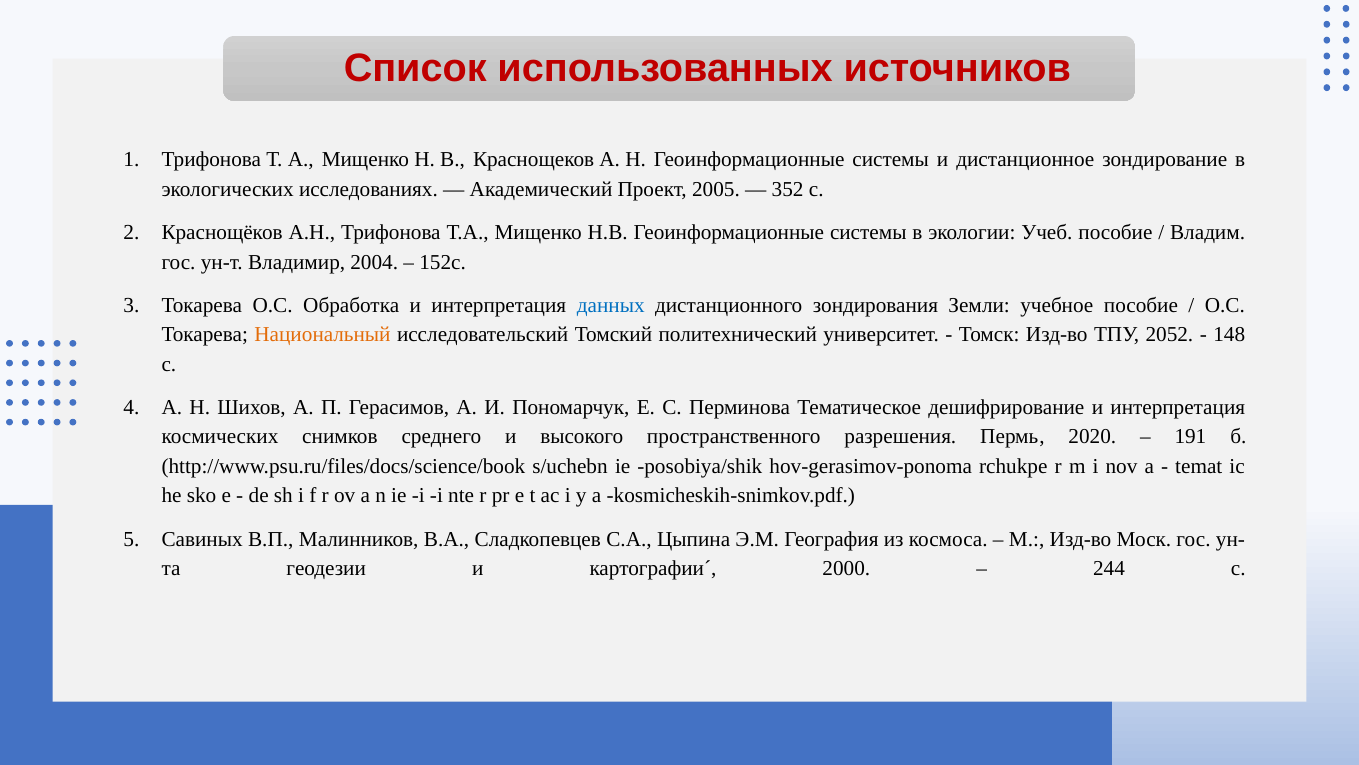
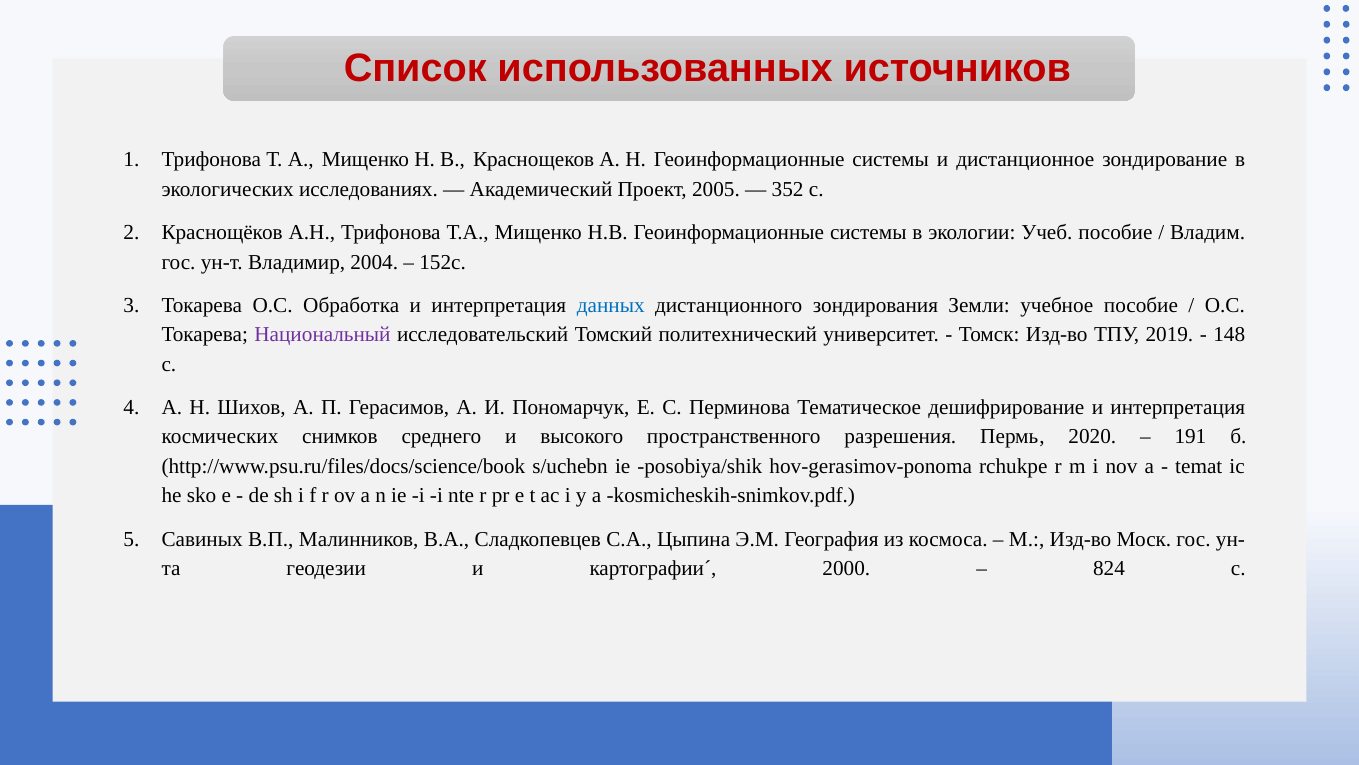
Национальный colour: orange -> purple (322, 335)
2052: 2052 -> 2019 (1169, 335)
244: 244 -> 824 (1109, 568)
